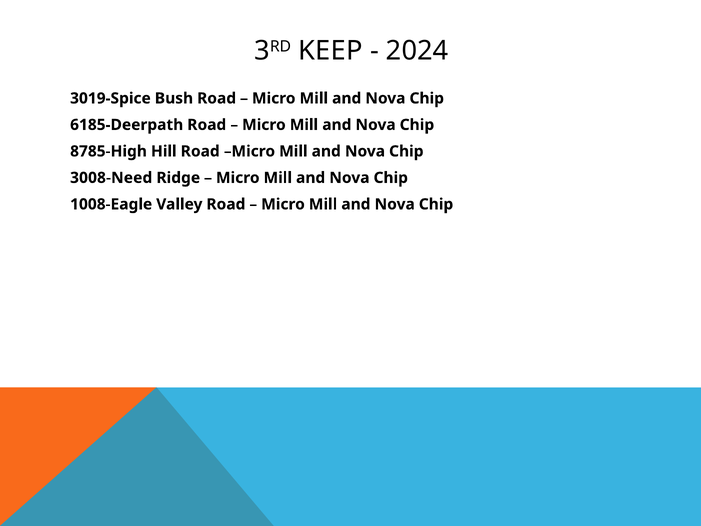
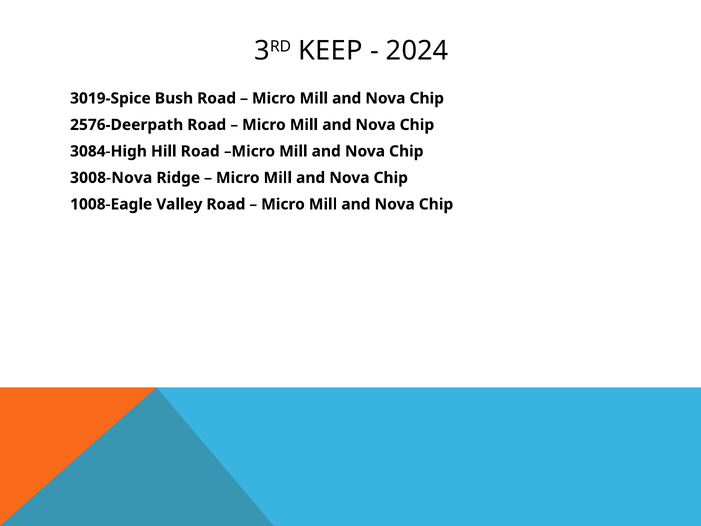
6185-Deerpath: 6185-Deerpath -> 2576-Deerpath (127, 125)
8785-High: 8785-High -> 3084-High (109, 151)
3008-Need: 3008-Need -> 3008-Nova (111, 178)
